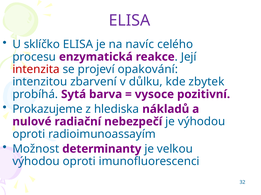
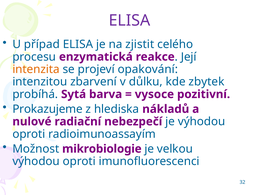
sklíčko: sklíčko -> případ (42, 44)
navíc: navíc -> zjistit (140, 44)
intenzita colour: red -> orange (36, 70)
determinanty: determinanty -> mikrobiologie (102, 149)
